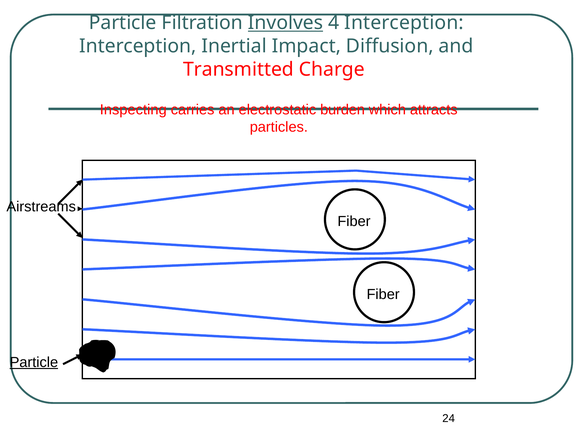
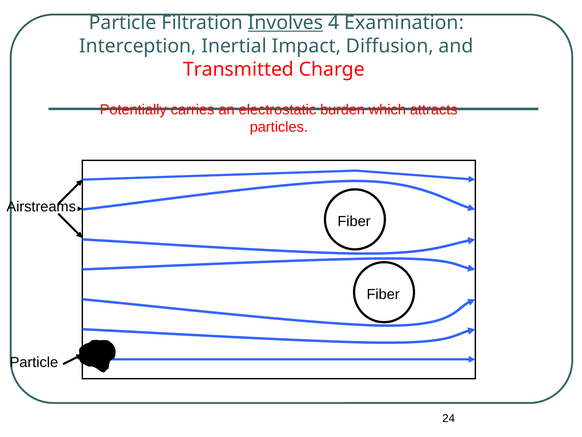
4 Interception: Interception -> Examination (404, 23)
Inspecting: Inspecting -> Potentially (133, 110)
Particle underline: present -> none (34, 362)
